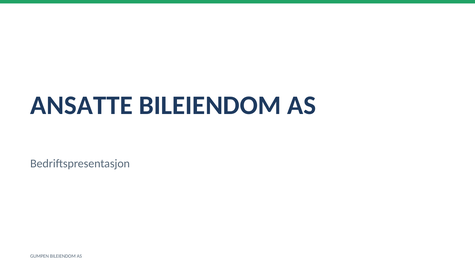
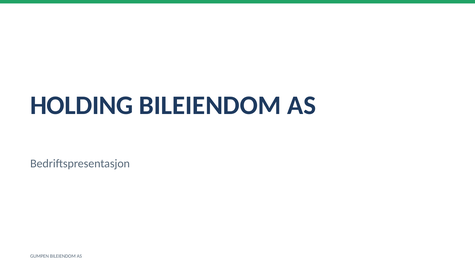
ANSATTE: ANSATTE -> HOLDING (82, 105)
